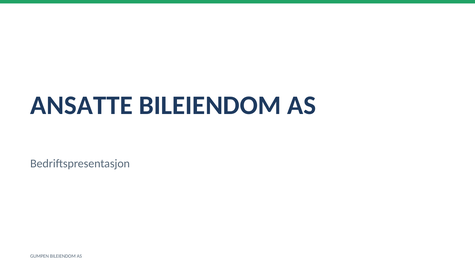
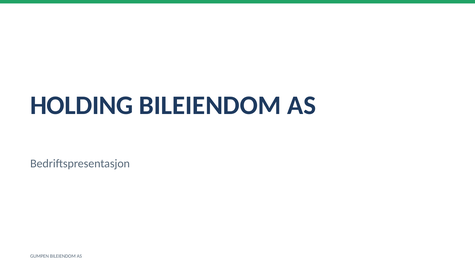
ANSATTE: ANSATTE -> HOLDING (82, 105)
